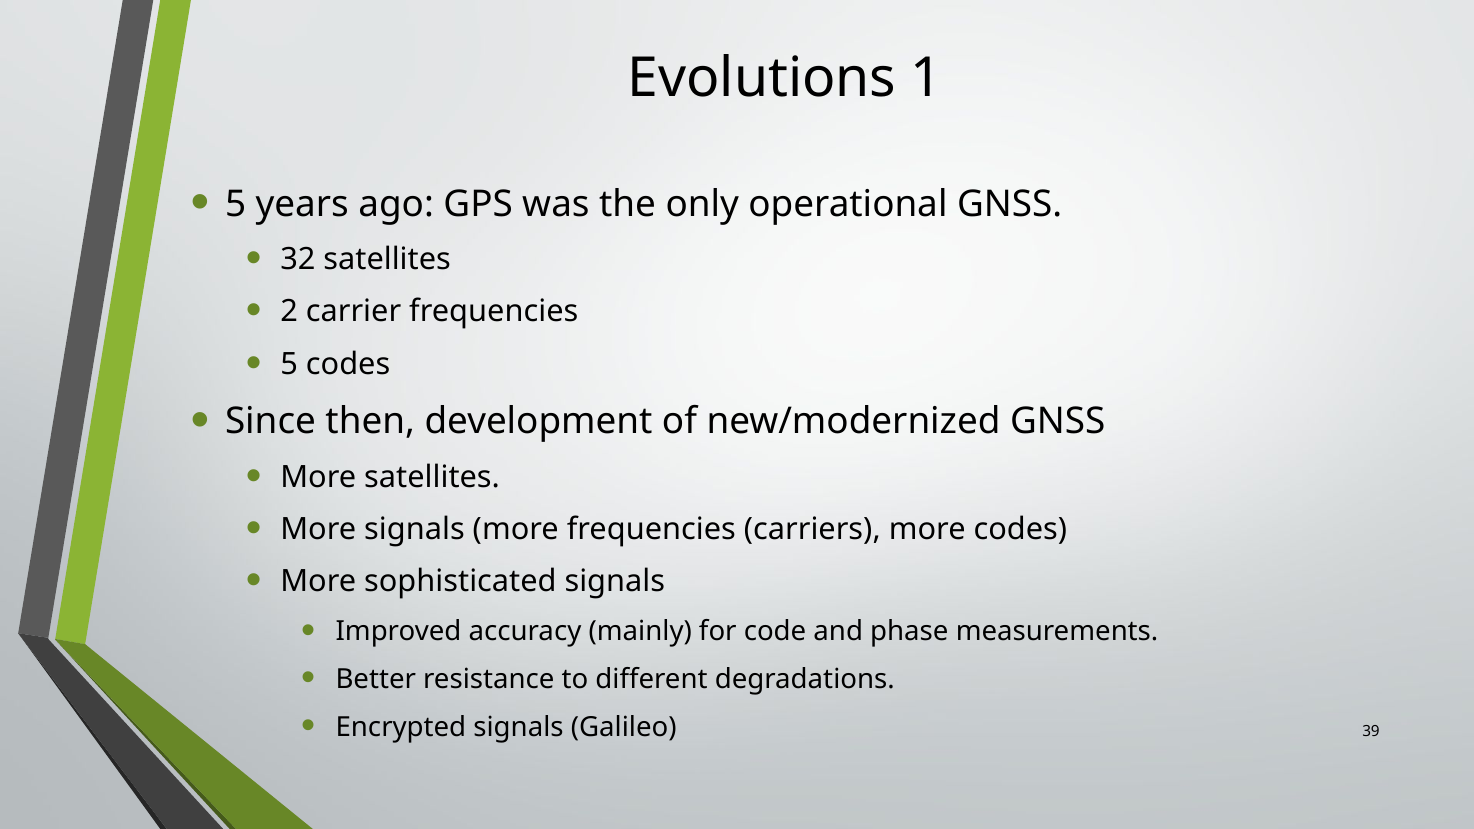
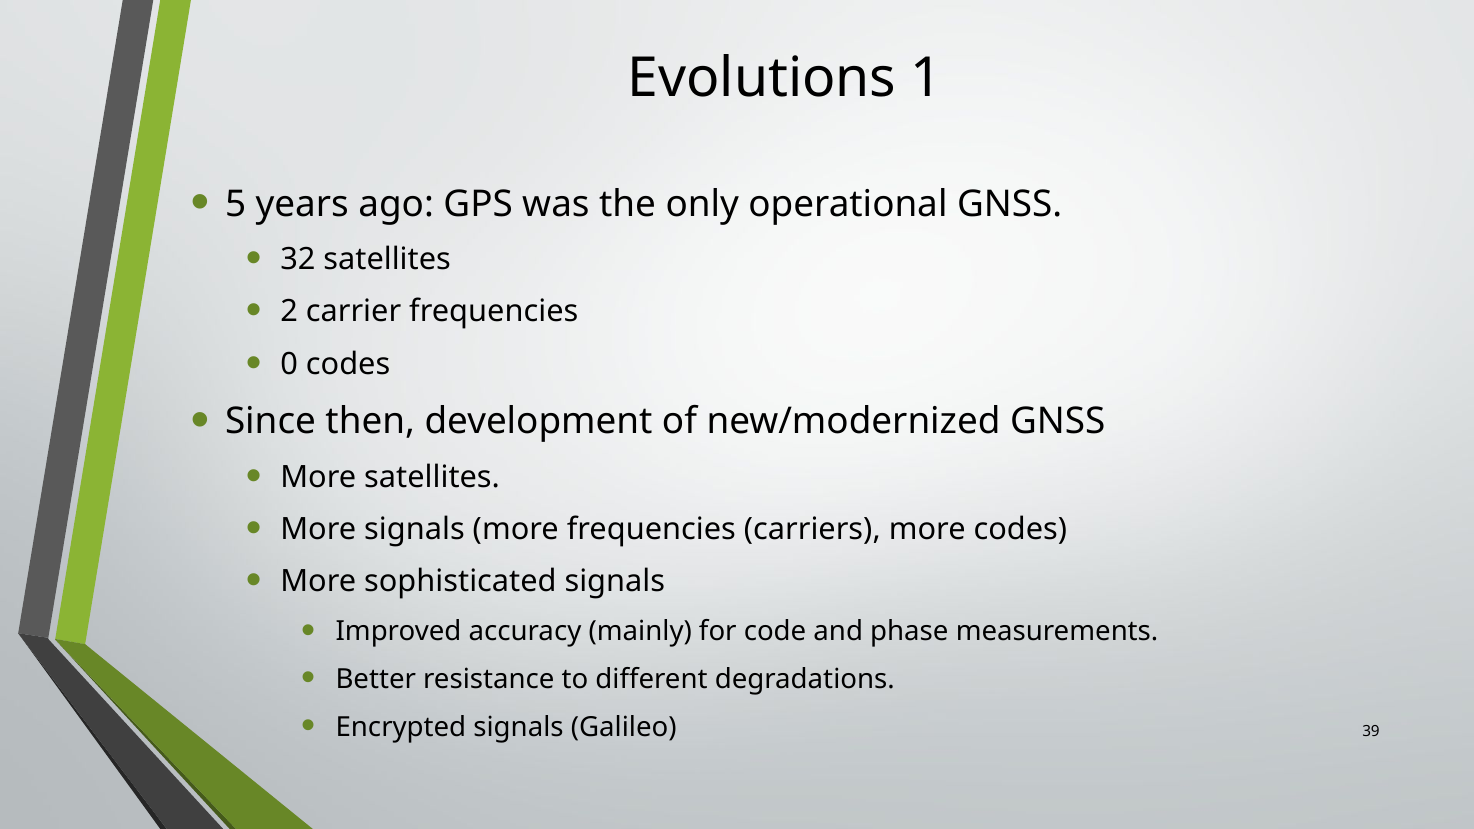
5: 5 -> 0 (289, 364)
